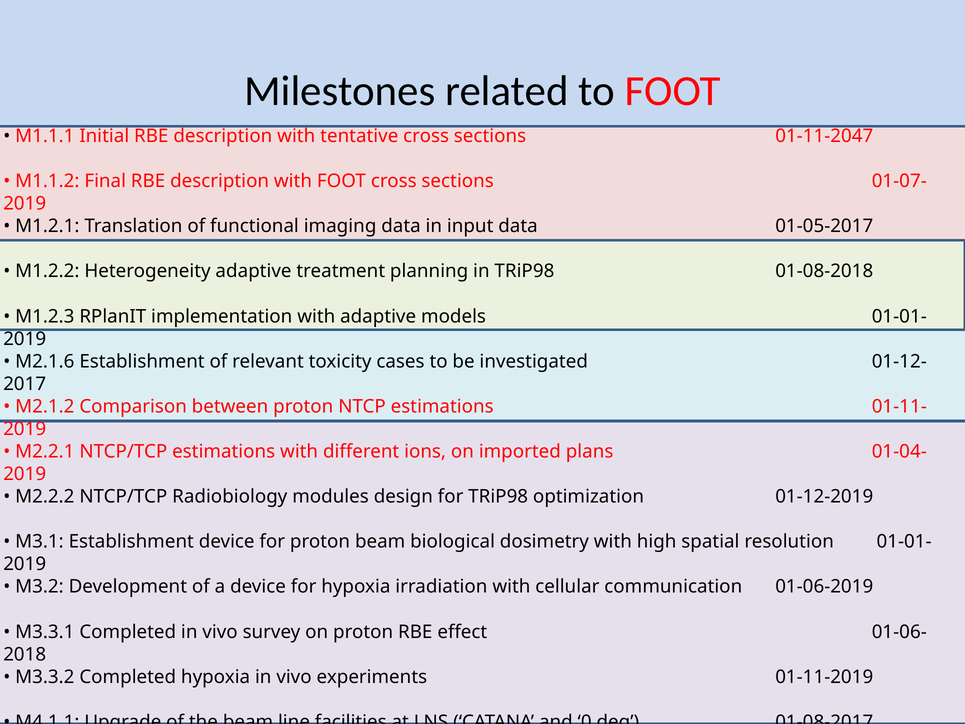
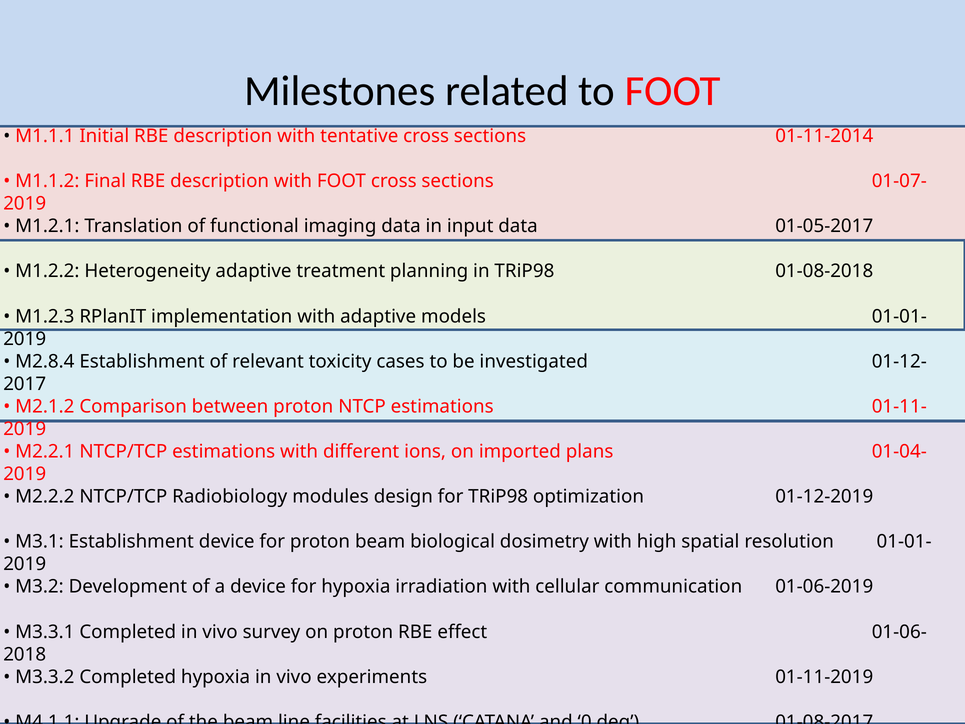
01-11-2047: 01-11-2047 -> 01-11-2014 (824, 136)
M2.1.6: M2.1.6 -> M2.8.4 (45, 361)
